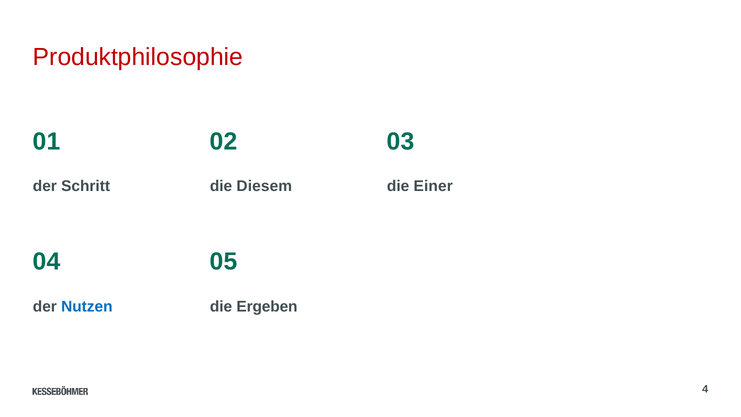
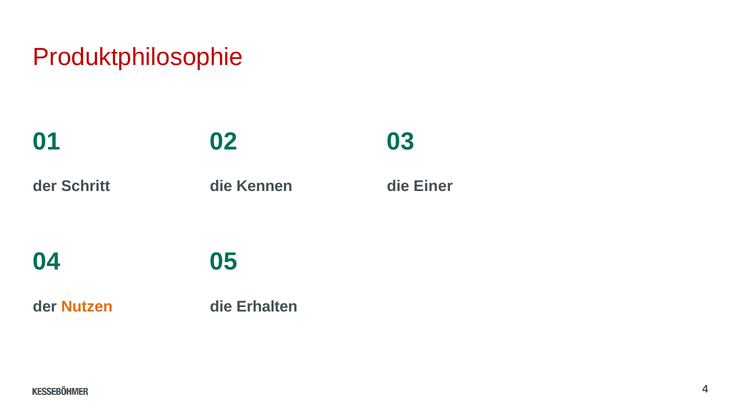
Diesem: Diesem -> Kennen (264, 186)
Nutzen colour: blue -> orange (87, 306)
Ergeben: Ergeben -> Erhalten (267, 306)
